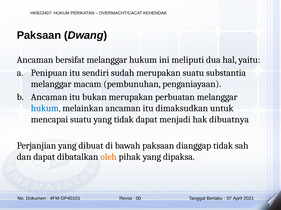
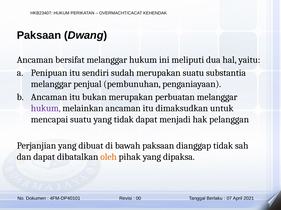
macam: macam -> penjual (87, 84)
hukum colour: blue -> purple (46, 109)
dibuatnya: dibuatnya -> pelanggan (229, 120)
